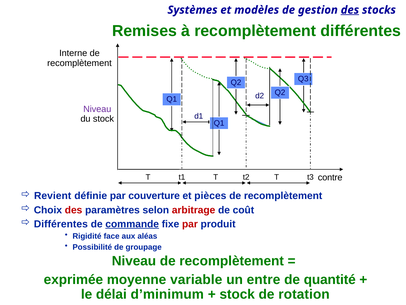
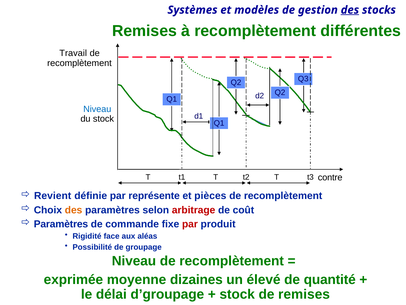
Interne: Interne -> Travail (73, 53)
Niveau colour: purple -> blue (97, 109)
couverture: couverture -> représente (154, 196)
des colour: red -> orange (74, 210)
Différentes: Différentes -> Paramètres (61, 224)
commande underline: present -> none (132, 224)
variable: variable -> dizaines (196, 279)
entre: entre -> élevé (264, 279)
d’minimum: d’minimum -> d’groupage (167, 294)
de rotation: rotation -> remises (304, 294)
